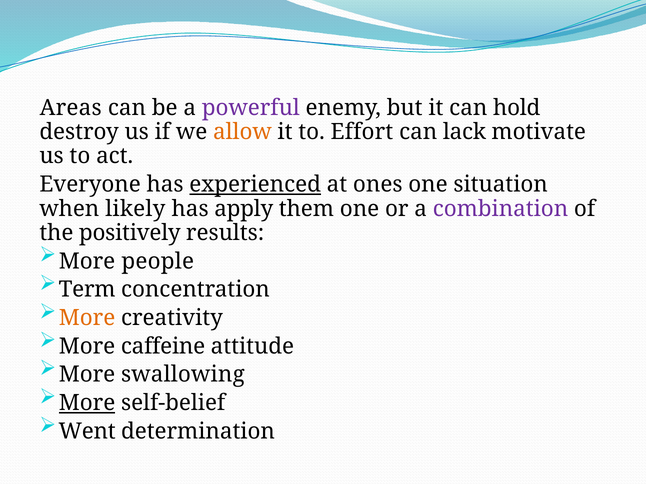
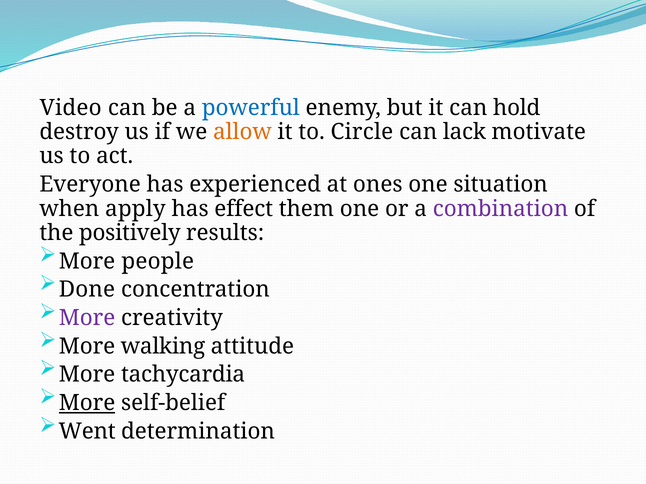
Areas: Areas -> Video (71, 108)
powerful colour: purple -> blue (251, 108)
Effort: Effort -> Circle (362, 132)
experienced underline: present -> none (255, 185)
likely: likely -> apply (135, 209)
apply: apply -> effect (244, 209)
Term: Term -> Done (87, 290)
More colour: orange -> purple (87, 318)
caffeine: caffeine -> walking (163, 347)
swallowing: swallowing -> tachycardia (183, 375)
